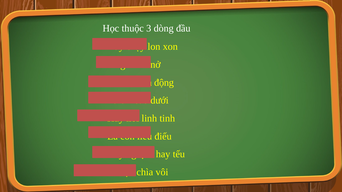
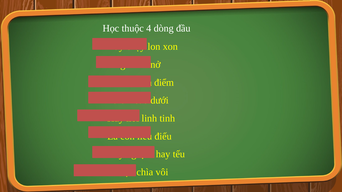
3: 3 -> 4 (149, 28)
động: động -> điểm (164, 83)
